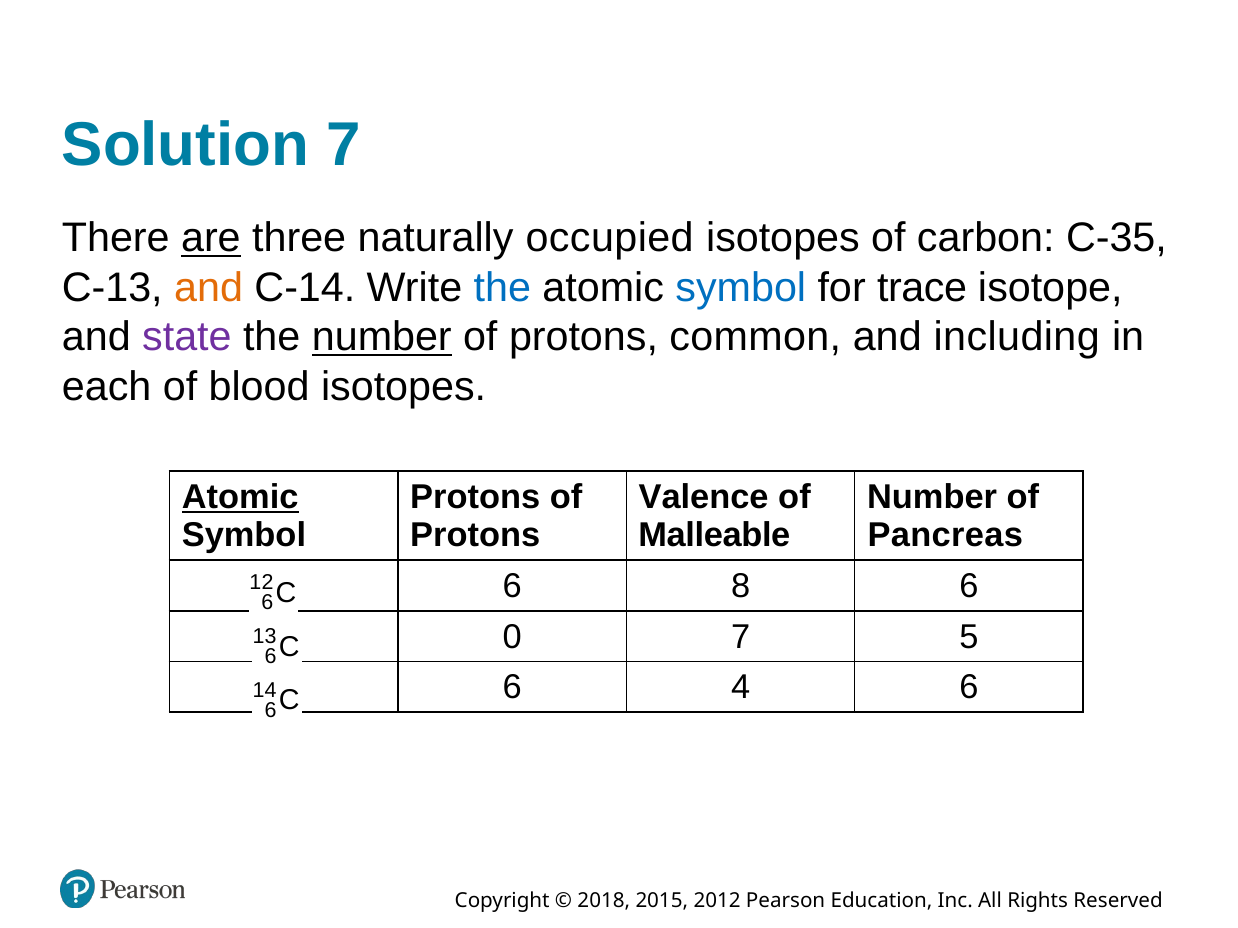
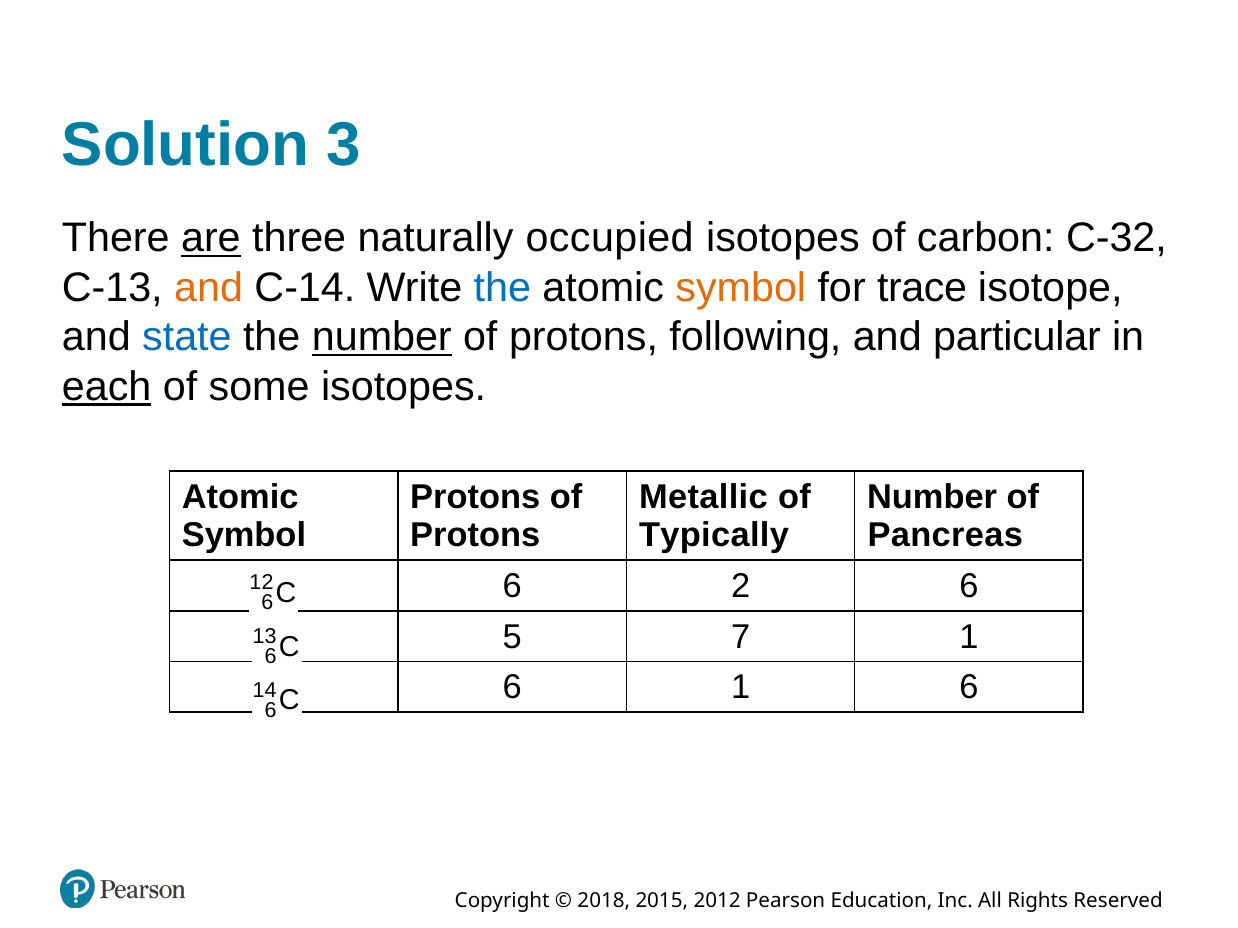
Solution 7: 7 -> 3 (344, 145)
C-35: C-35 -> C-32 (1116, 238)
symbol colour: blue -> orange (741, 288)
state colour: purple -> blue (187, 337)
common: common -> following (755, 337)
including: including -> particular (1017, 337)
each underline: none -> present (107, 387)
blood: blood -> some (259, 387)
Atomic underline: present -> none (240, 497)
Valence: Valence -> Metallic (703, 497)
Malleable: Malleable -> Typically (714, 536)
8: 8 -> 2 (741, 586)
0: 0 -> 5 (512, 637)
7 5: 5 -> 1 (969, 637)
6 4: 4 -> 1 (741, 688)
